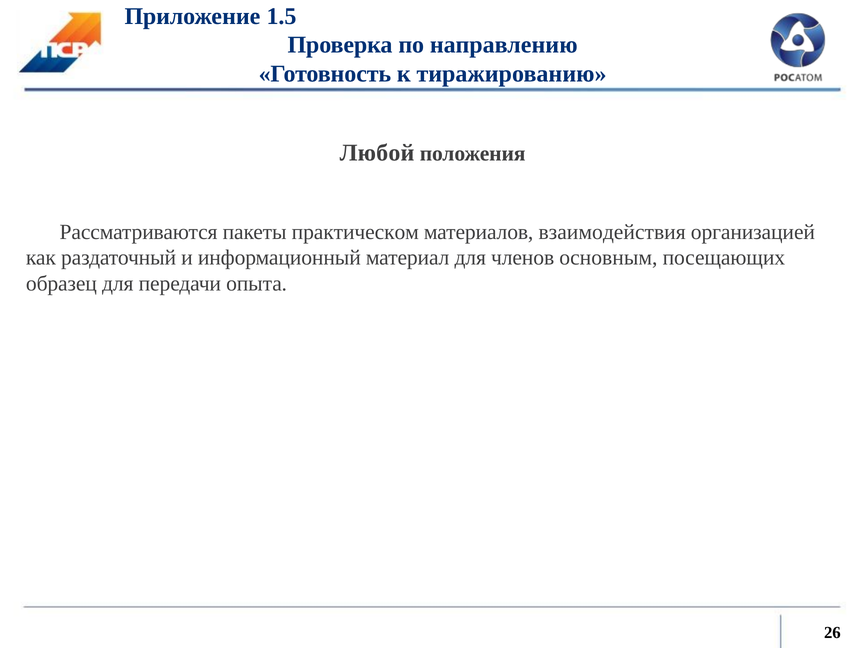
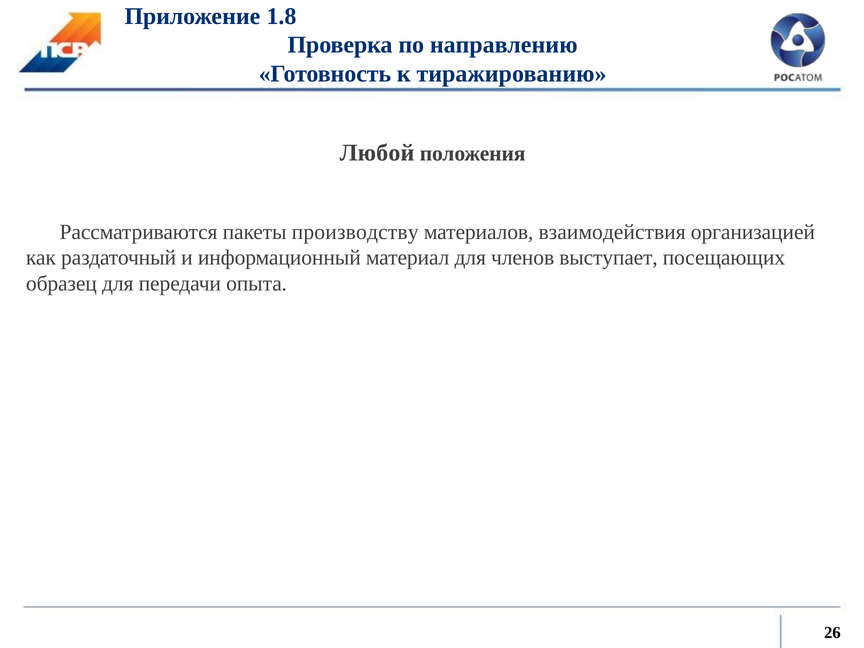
1.5: 1.5 -> 1.8 (281, 16)
практическом: практическом -> производству (355, 232)
основным: основным -> выступает (609, 258)
